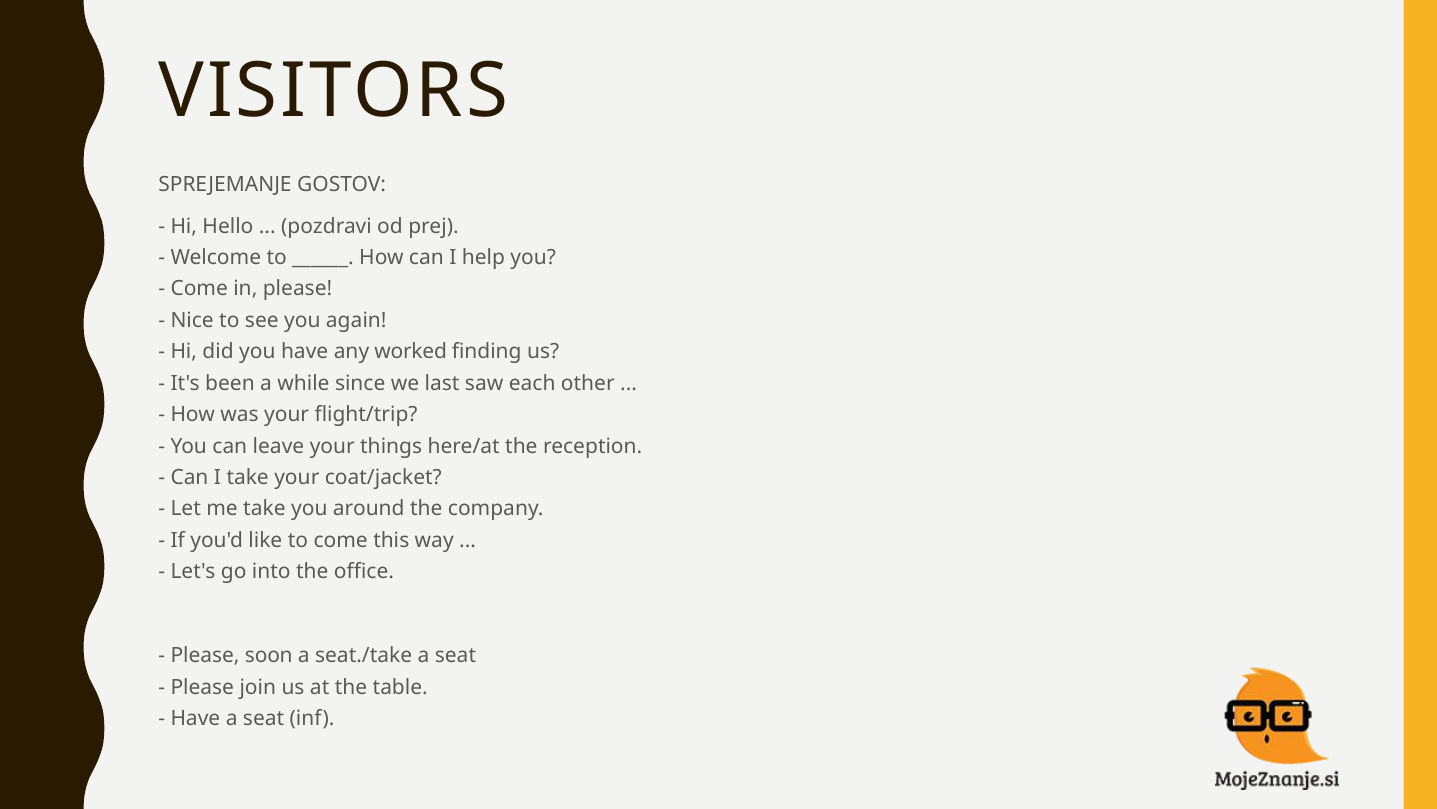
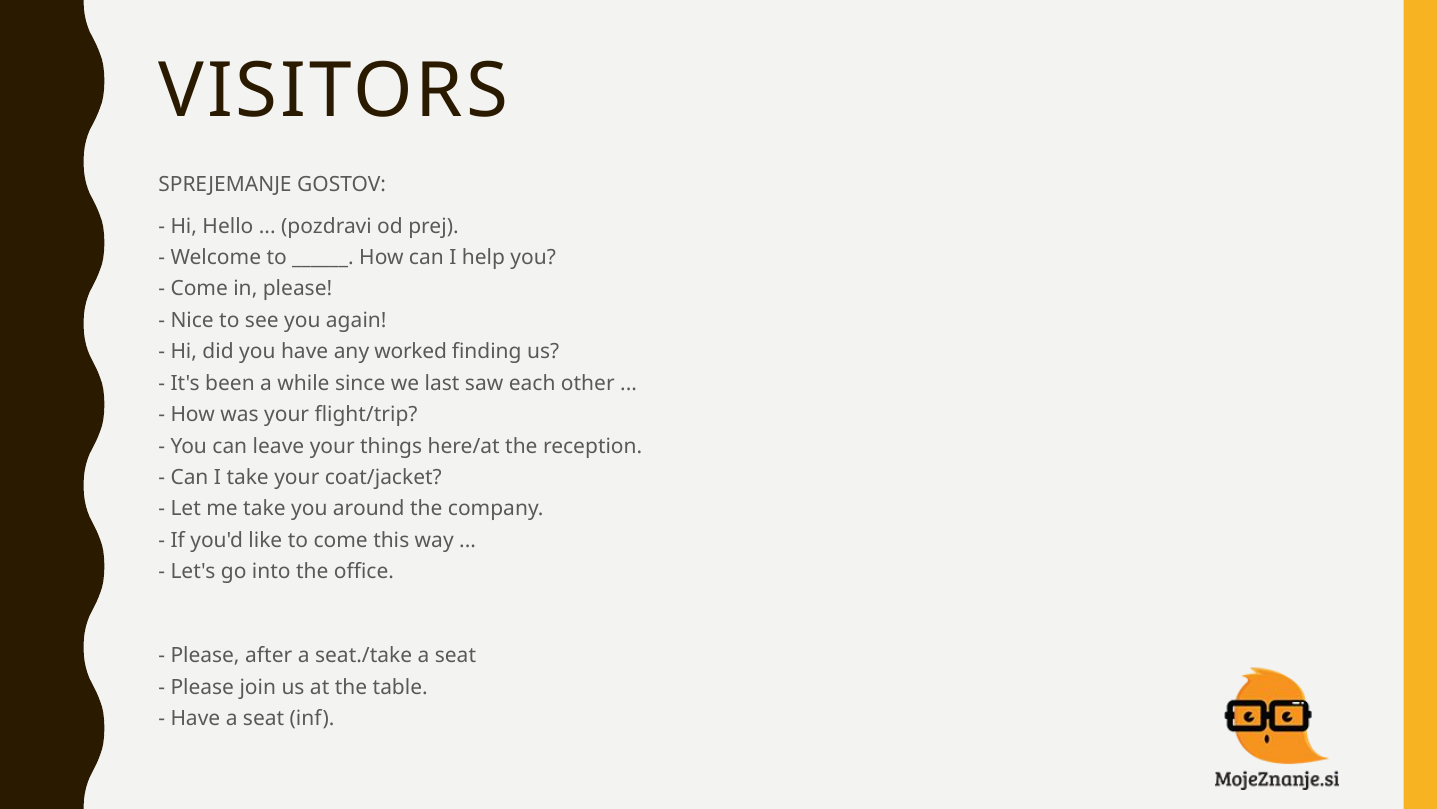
soon: soon -> after (269, 655)
